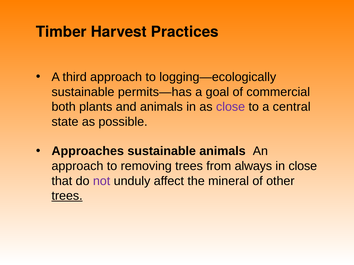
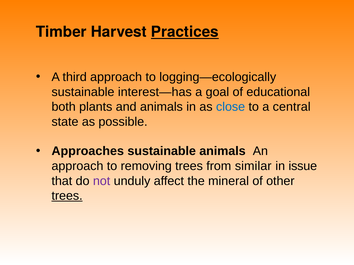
Practices underline: none -> present (185, 32)
permits—has: permits—has -> interest—has (155, 92)
commercial: commercial -> educational (278, 92)
close colour: purple -> blue (231, 107)
always: always -> similar (253, 166)
in close: close -> issue (303, 166)
